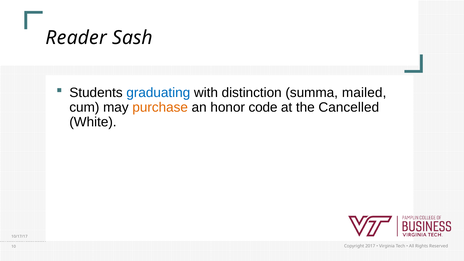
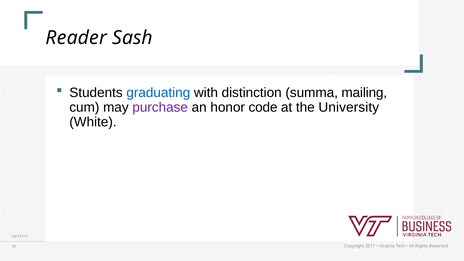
mailed: mailed -> mailing (364, 93)
purchase colour: orange -> purple (160, 107)
Cancelled: Cancelled -> University (349, 107)
